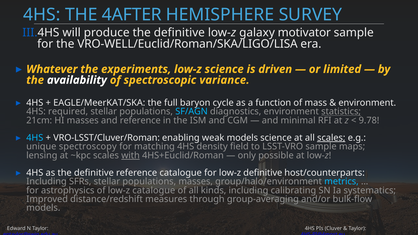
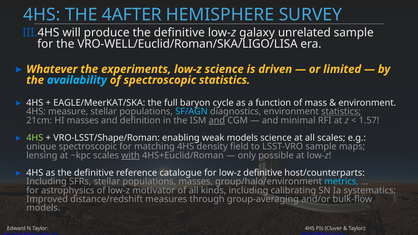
motivator: motivator -> unrelated (304, 33)
availability colour: white -> light blue (77, 80)
spectroscopic variance: variance -> statistics (225, 80)
required: required -> measure (68, 112)
and reference: reference -> definition (140, 120)
and underline: none -> present (217, 120)
9.78: 9.78 -> 1.57 (369, 120)
4HS colour: light blue -> light green (35, 138)
VRO-LSST/Cluver/Roman: VRO-LSST/Cluver/Roman -> VRO-LSST/Shape/Roman (107, 138)
scales underline: present -> none (331, 138)
unique spectroscopy: spectroscopy -> spectroscopic (88, 147)
low-z catalogue: catalogue -> motivator (154, 190)
